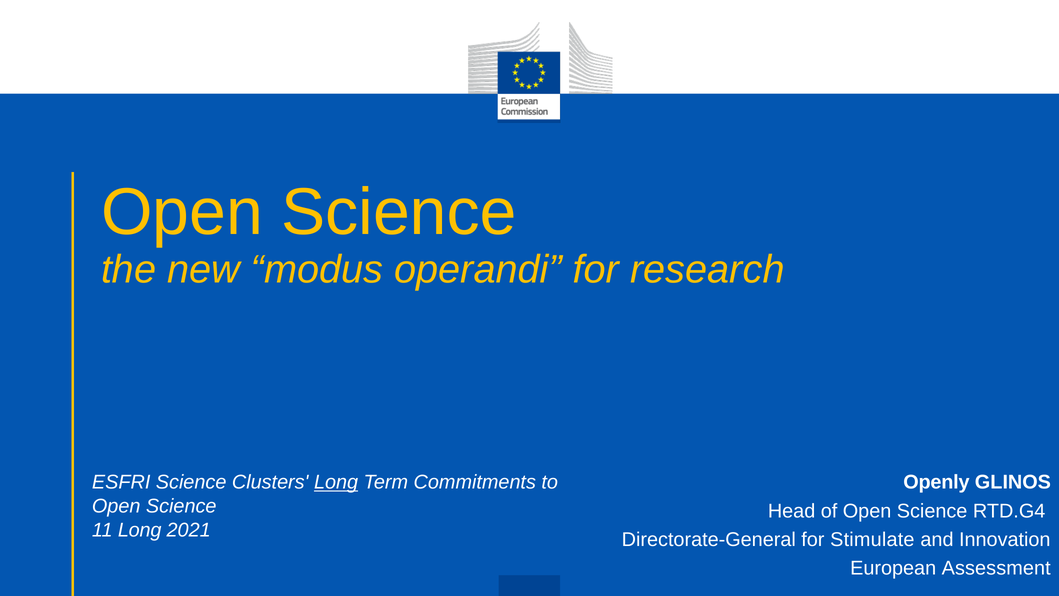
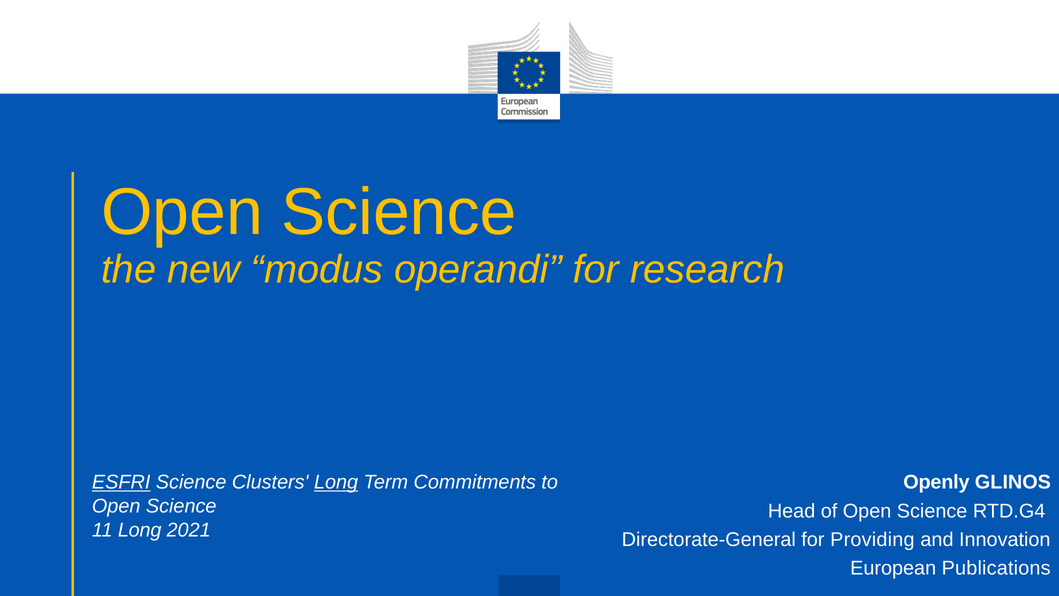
ESFRI underline: none -> present (121, 482)
Stimulate: Stimulate -> Providing (872, 539)
Assessment: Assessment -> Publications (996, 568)
